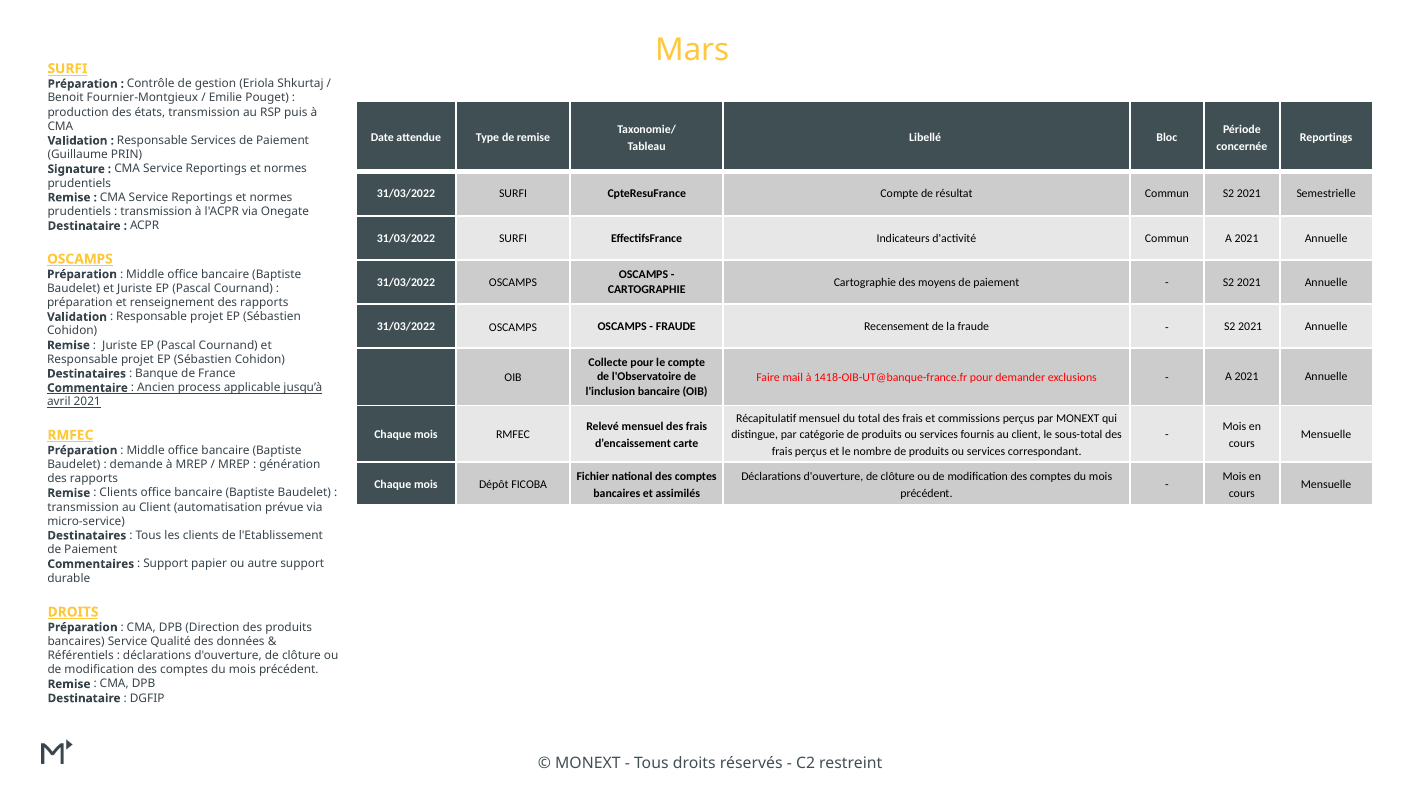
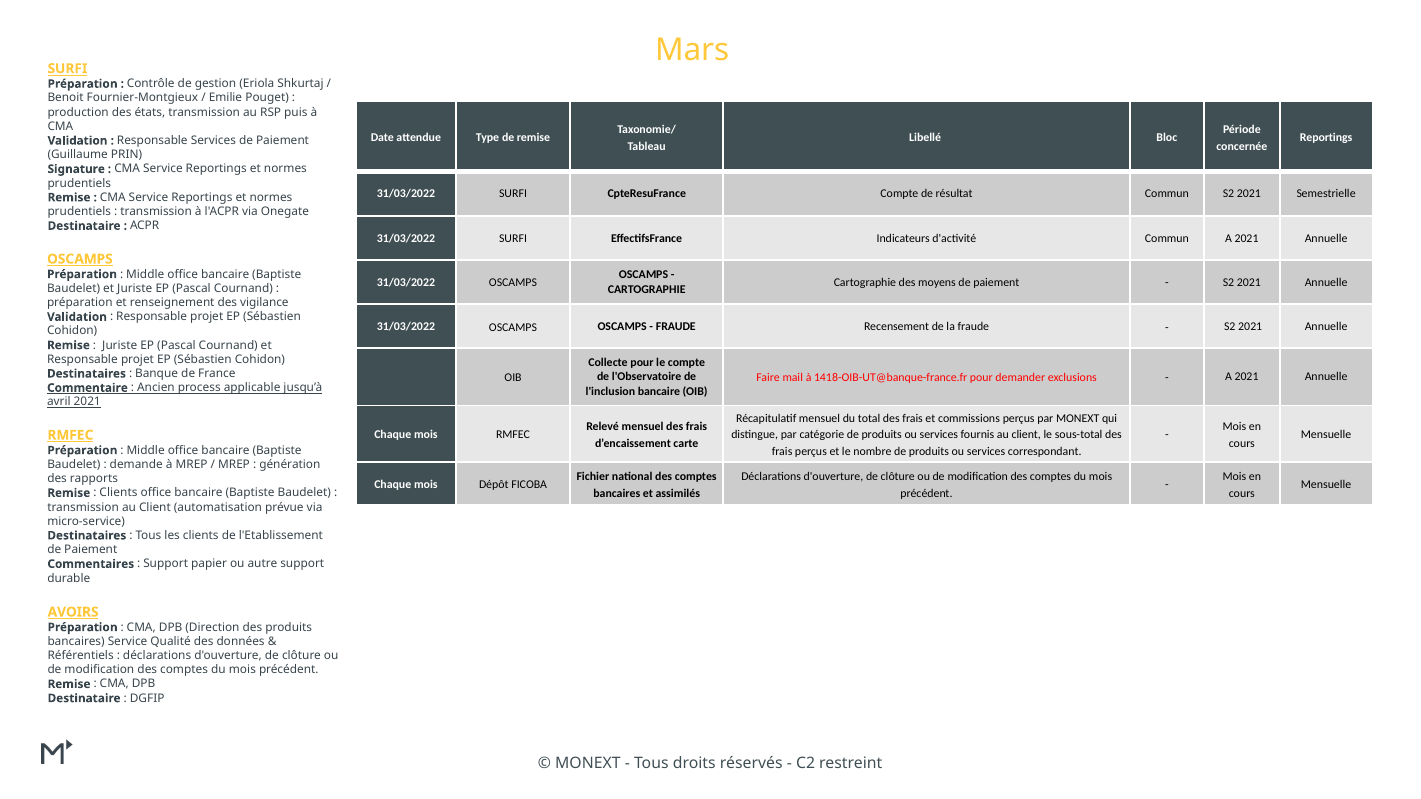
renseignement des rapports: rapports -> vigilance (264, 303)
DROITS: DROITS -> AVOIRS (73, 612)
